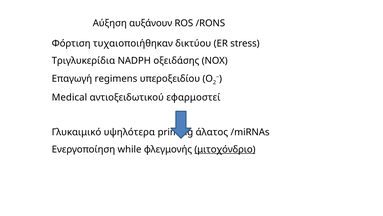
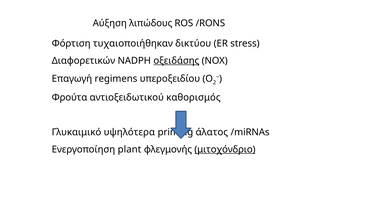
αυξάνουν: αυξάνουν -> λιπώδους (151, 23)
Τριγλυκερίδια: Τριγλυκερίδια -> Διαφορετικών (83, 60)
οξειδάσης underline: none -> present (176, 60)
Medical: Medical -> Φρούτα (69, 97)
εφαρμοστεί: εφαρμοστεί -> καθορισμός (193, 97)
while: while -> plant (129, 149)
